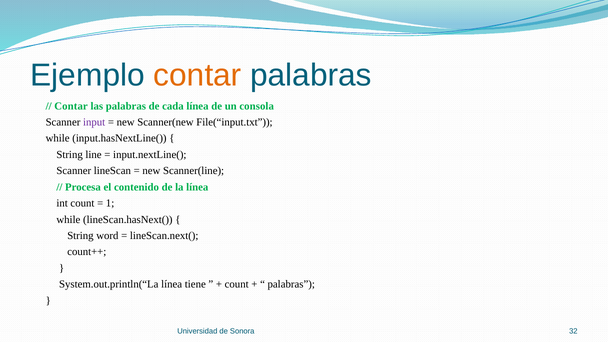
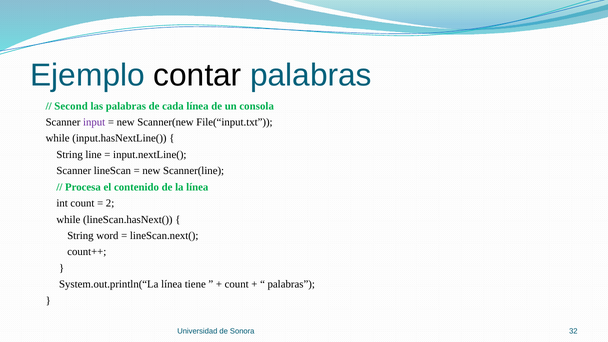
contar colour: orange -> black (197, 75)
Contar: Contar -> Second (71, 106)
1: 1 -> 2 (110, 203)
